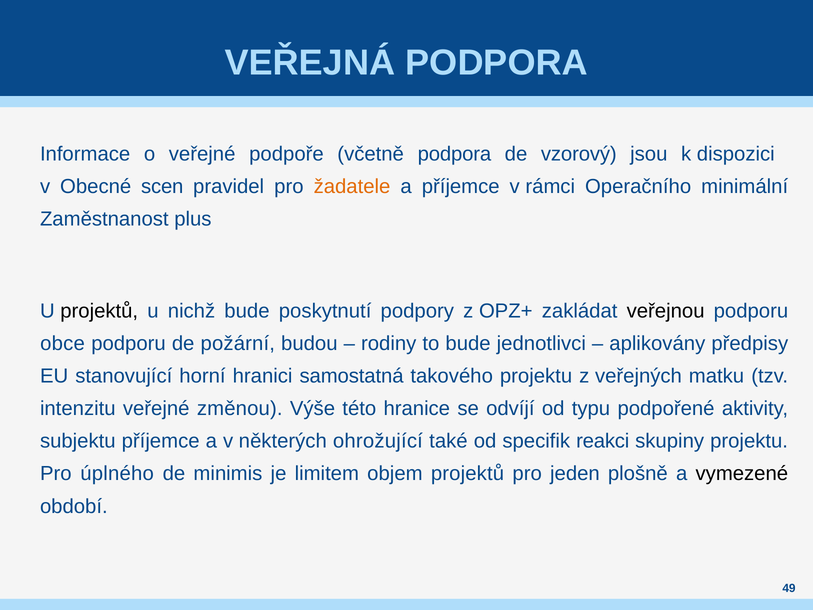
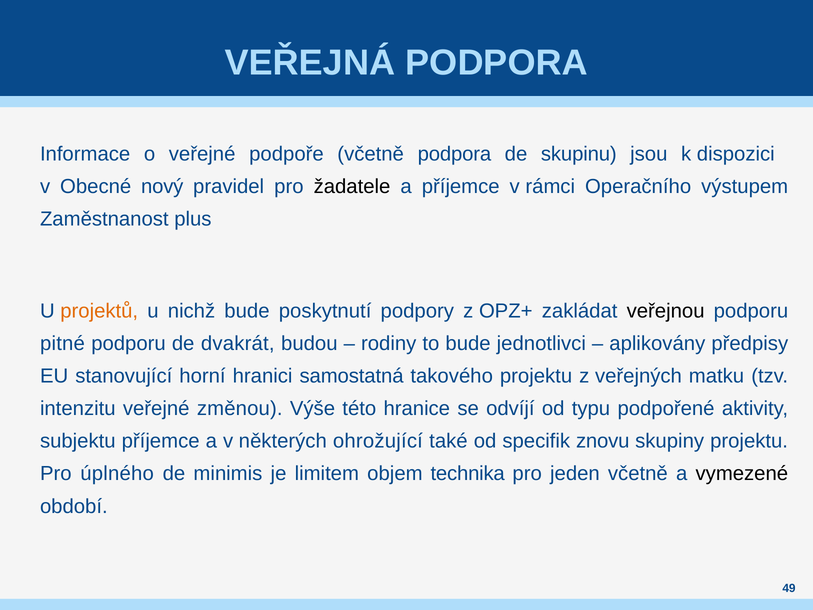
vzorový: vzorový -> skupinu (579, 154)
scen: scen -> nový (162, 186)
žadatele colour: orange -> black (352, 186)
minimální: minimální -> výstupem (745, 186)
projektů colour: black -> orange (99, 311)
obce: obce -> pitné (62, 343)
požární: požární -> dvakrát (238, 343)
reakci: reakci -> znovu (603, 441)
objem projektů: projektů -> technika (468, 474)
jeden plošně: plošně -> včetně (638, 474)
